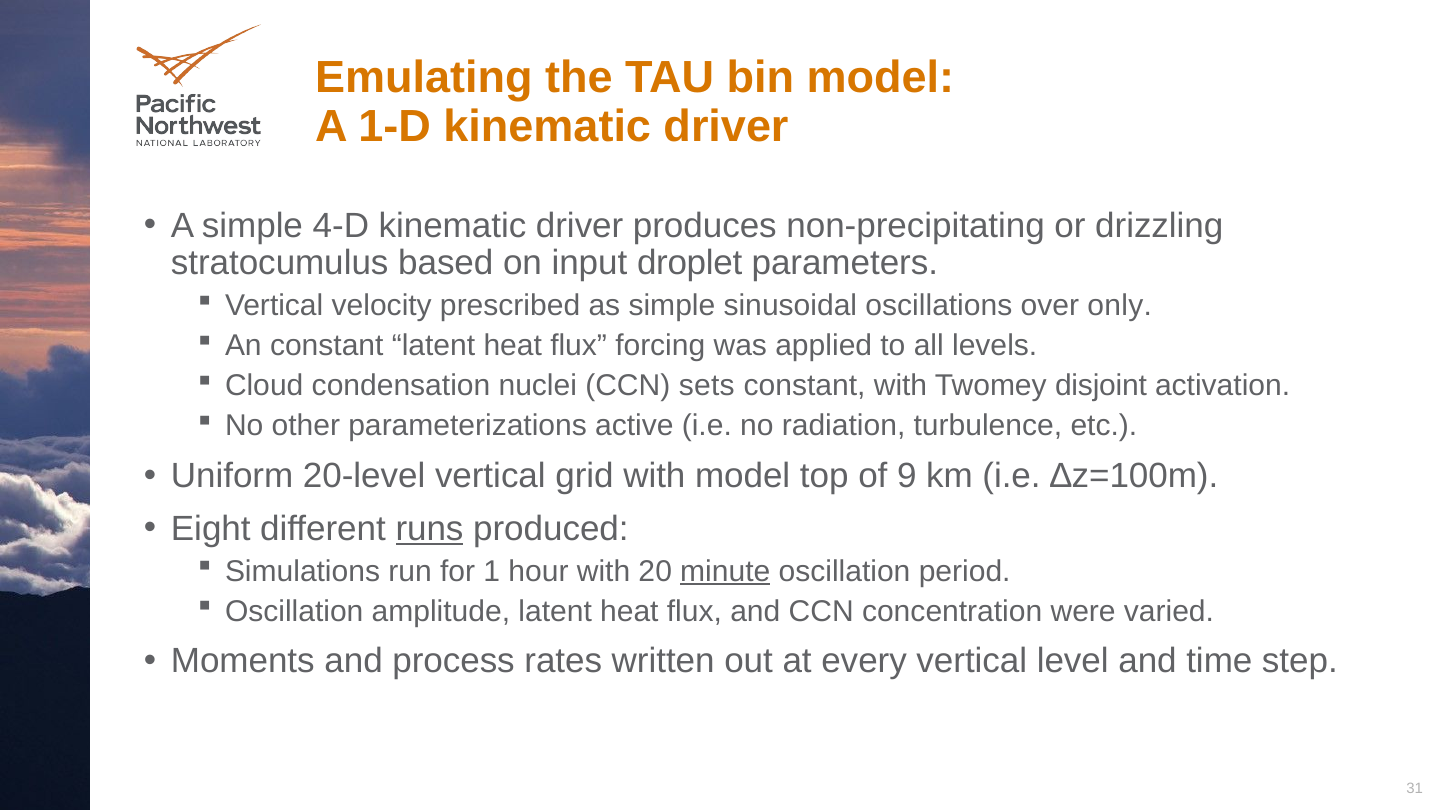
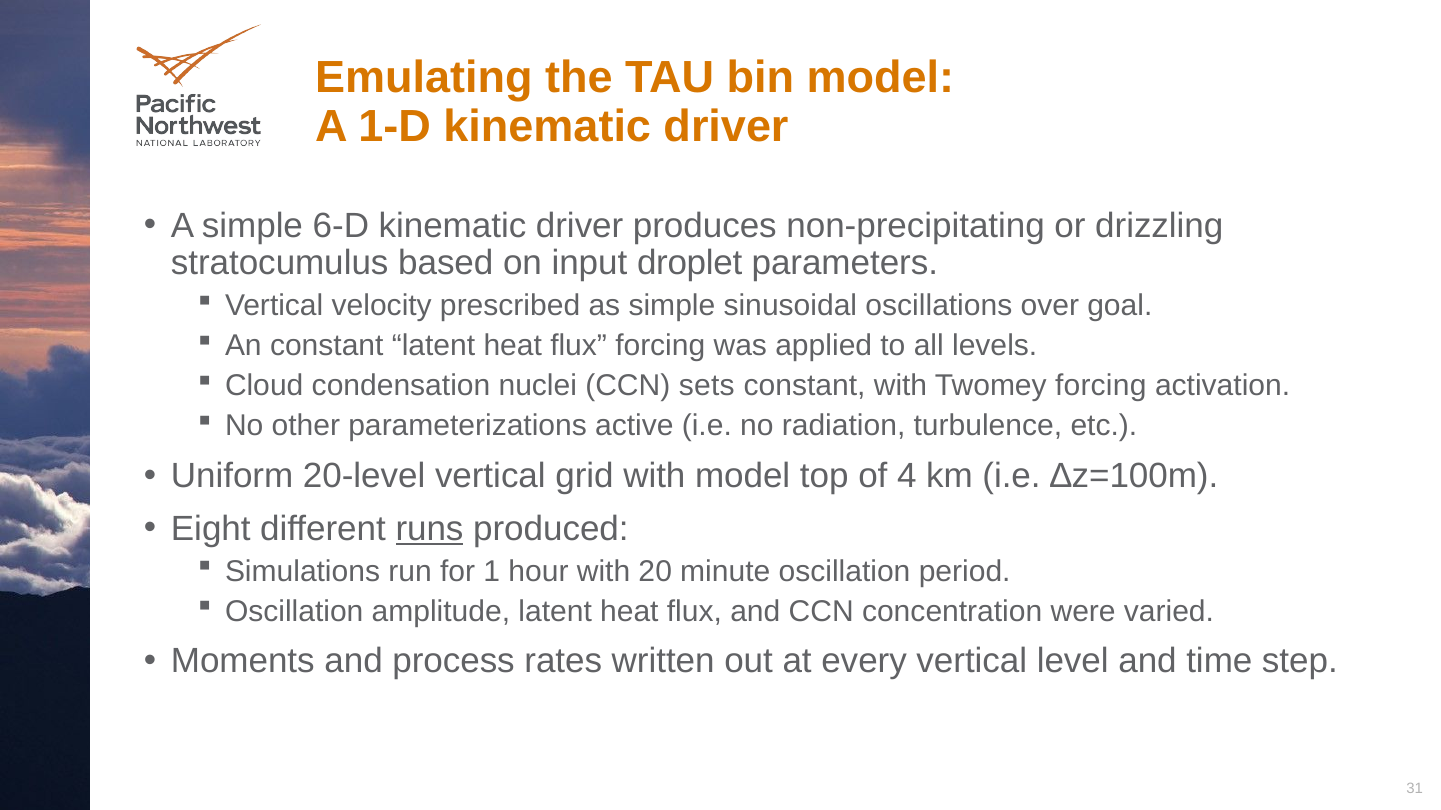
4-D: 4-D -> 6-D (341, 226)
only: only -> goal (1120, 306)
Twomey disjoint: disjoint -> forcing (1101, 386)
9: 9 -> 4 (907, 476)
minute underline: present -> none (725, 572)
